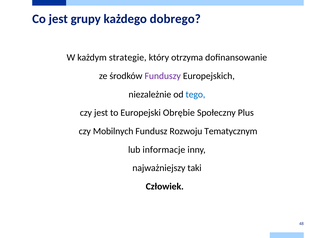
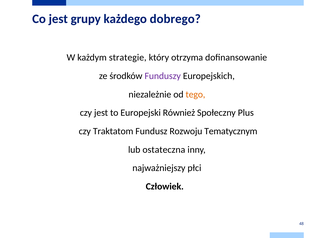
tego colour: blue -> orange (195, 94)
Obrębie: Obrębie -> Również (179, 113)
Mobilnych: Mobilnych -> Traktatom (113, 131)
informacje: informacje -> ostateczna (164, 149)
taki: taki -> płci (194, 168)
